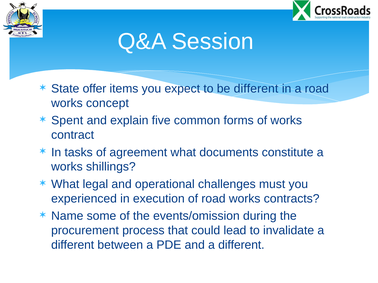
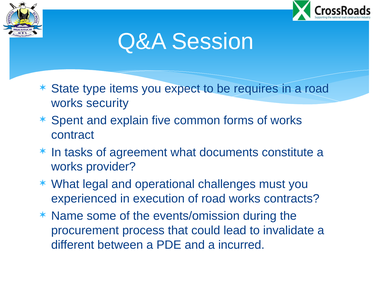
offer: offer -> type (94, 89)
be different: different -> requires (256, 89)
concept: concept -> security (107, 103)
shillings: shillings -> provider (111, 167)
and a different: different -> incurred (241, 245)
